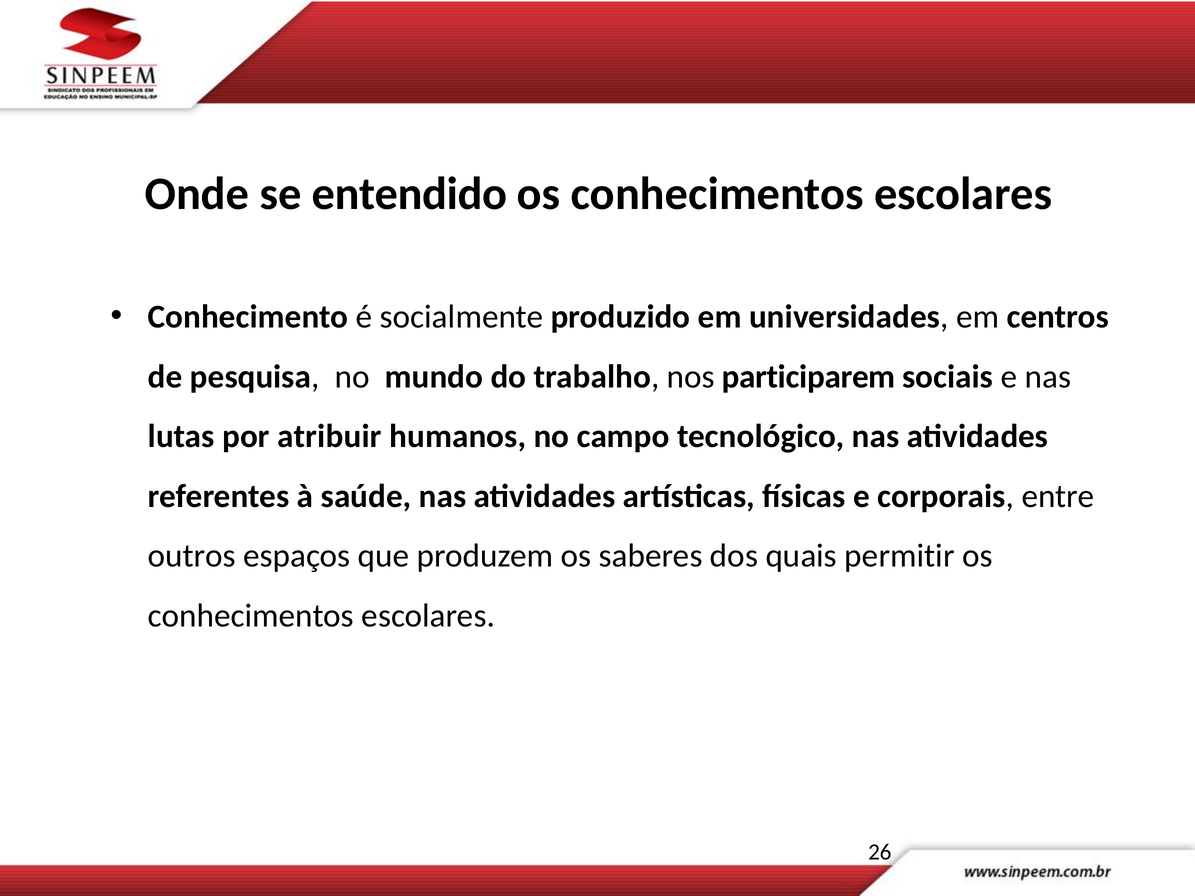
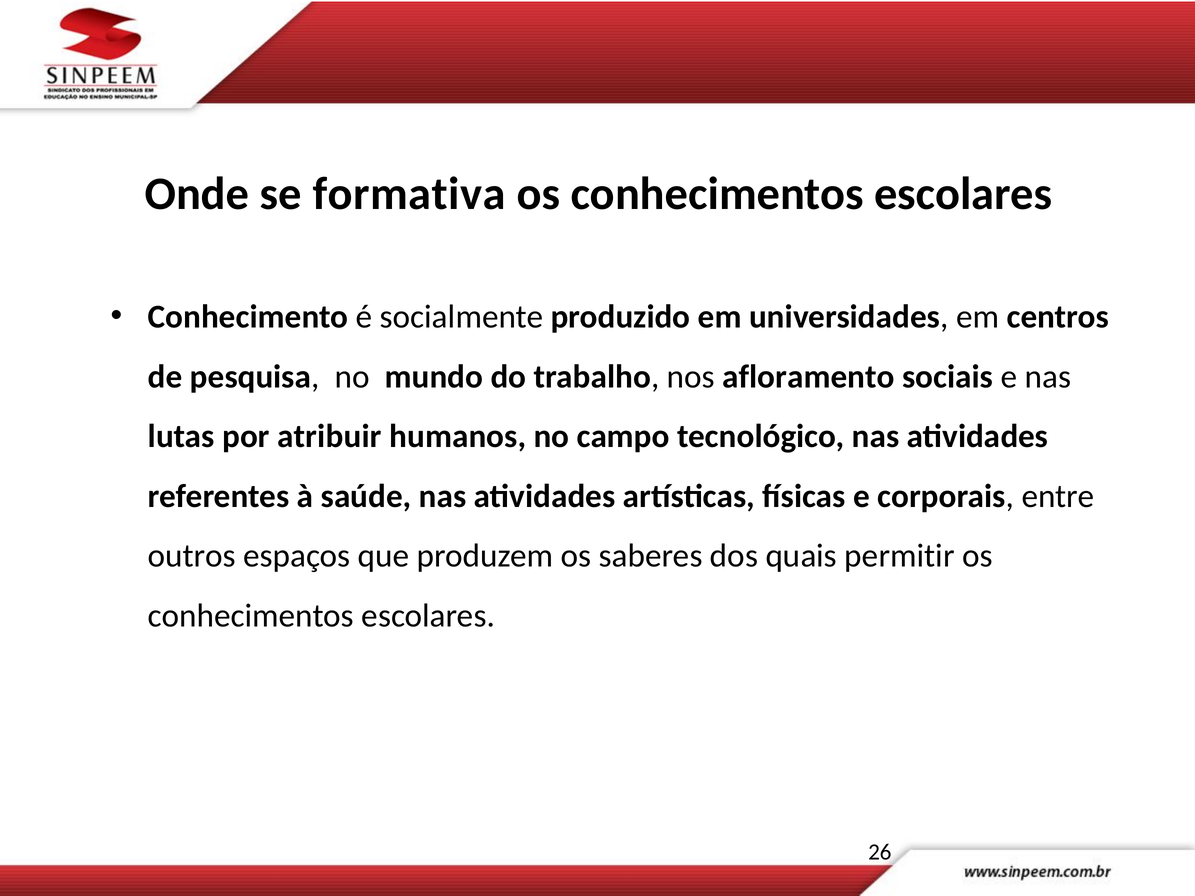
entendido: entendido -> formativa (409, 194)
participarem: participarem -> afloramento (808, 377)
